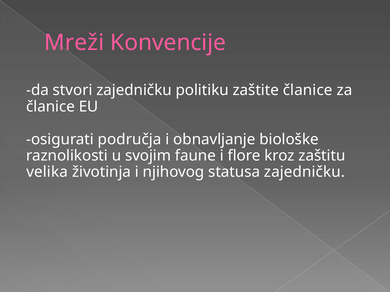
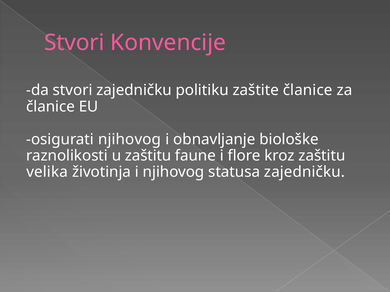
Mreži: Mreži -> Stvori (74, 43)
osigurati područja: područja -> njihovog (130, 140)
u svojim: svojim -> zaštitu (148, 156)
